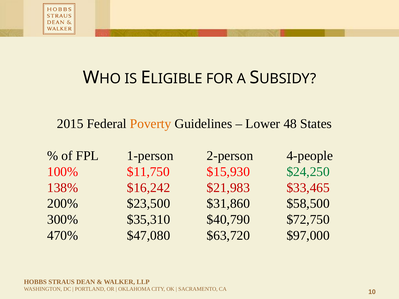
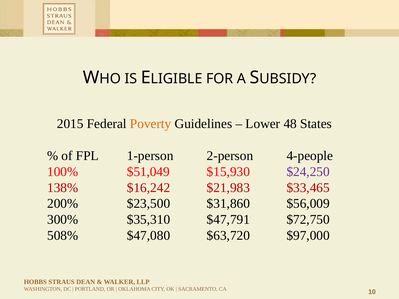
$11,750: $11,750 -> $51,049 (148, 172)
$24,250 colour: green -> purple (308, 172)
$58,500: $58,500 -> $56,009 (308, 204)
$40,790: $40,790 -> $47,791 (228, 220)
470%: 470% -> 508% (63, 236)
